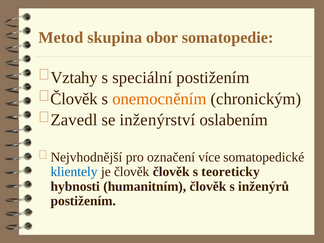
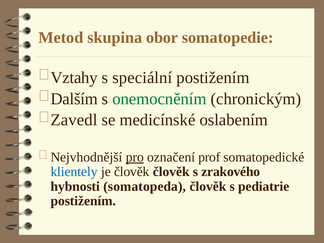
Člověk: Člověk -> Dalším (74, 99)
onemocněním colour: orange -> green (159, 99)
inženýrství: inženýrství -> medicínské (158, 120)
pro underline: none -> present (135, 157)
více: více -> prof (209, 157)
teoreticky: teoreticky -> zrakového (231, 172)
humanitním: humanitním -> somatopeda (145, 186)
inženýrů: inženýrů -> pediatrie (264, 186)
